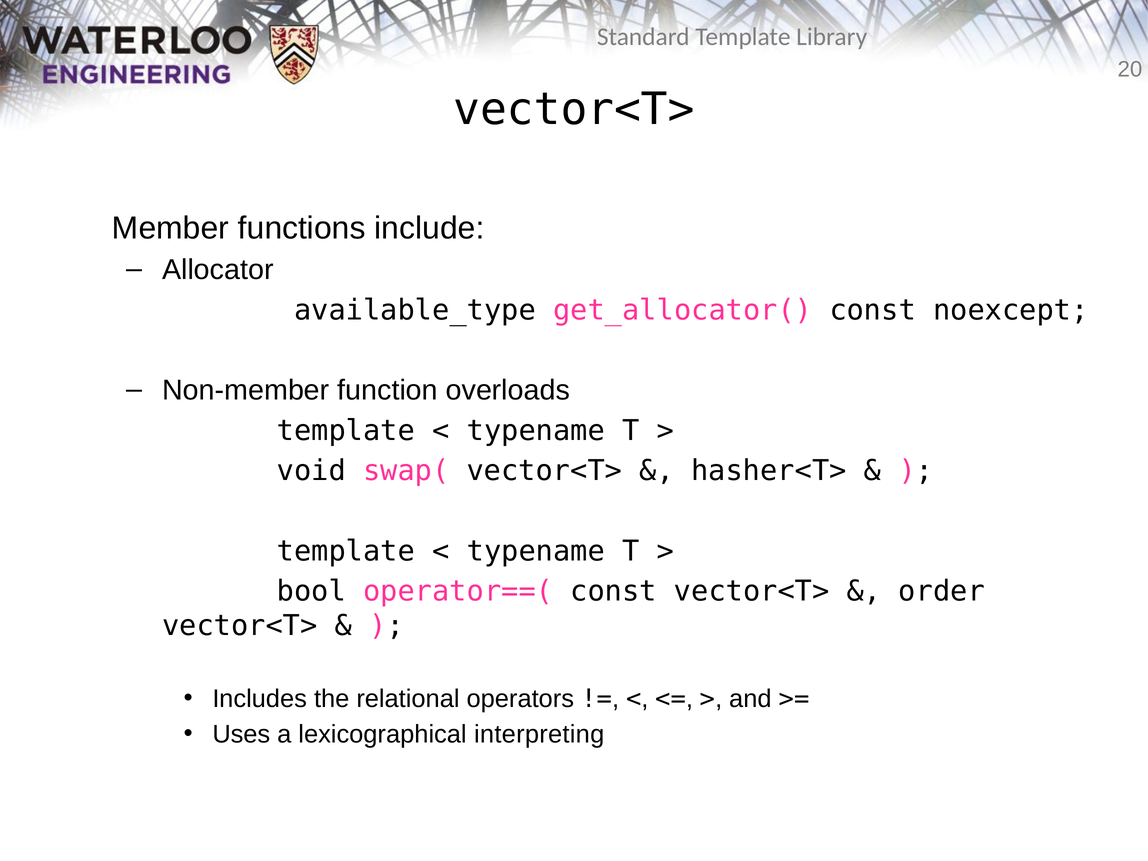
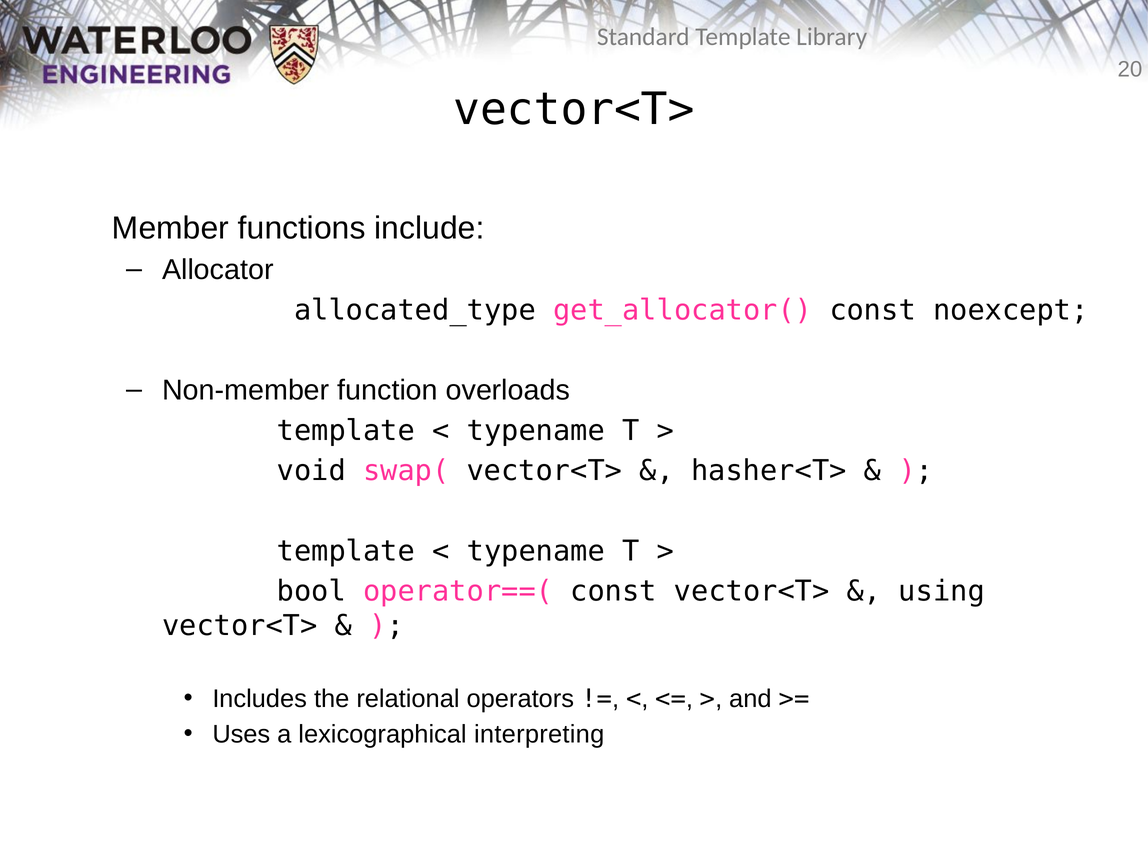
available_type: available_type -> allocated_type (415, 310)
order: order -> using (942, 591)
